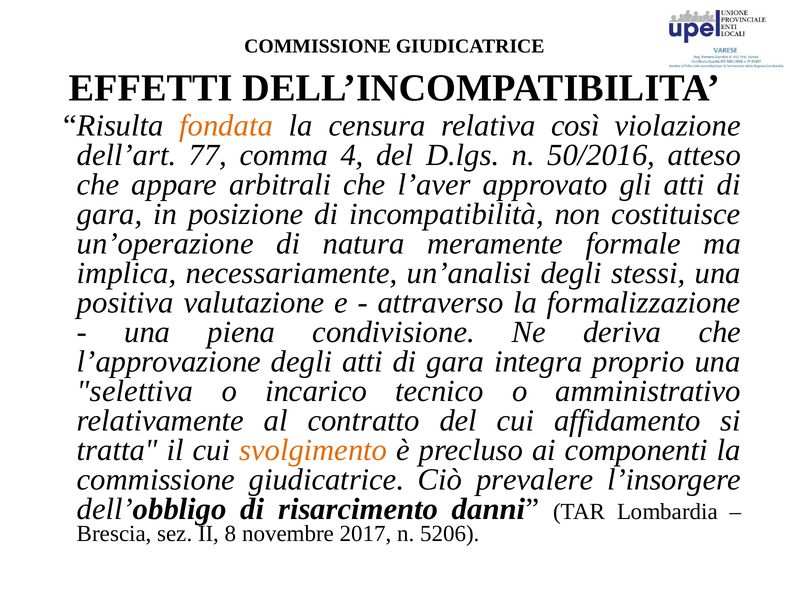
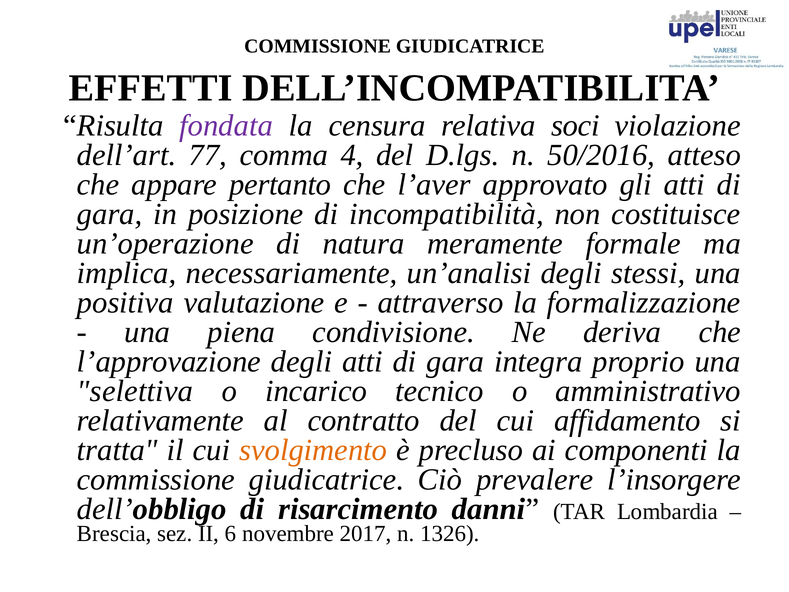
fondata colour: orange -> purple (226, 125)
così: così -> soci (575, 125)
arbitrali: arbitrali -> pertanto (280, 184)
8: 8 -> 6 (231, 533)
5206: 5206 -> 1326 (450, 533)
